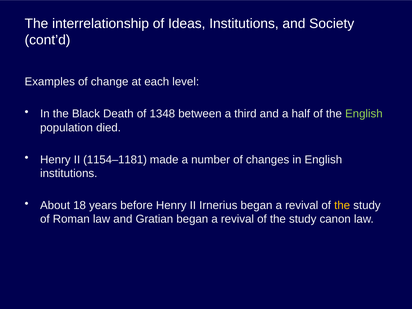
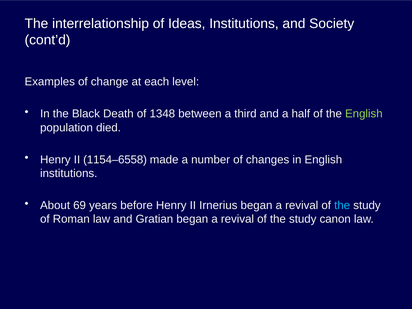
1154–1181: 1154–1181 -> 1154–6558 (115, 160)
18: 18 -> 69 (80, 205)
the colour: yellow -> light blue (342, 205)
